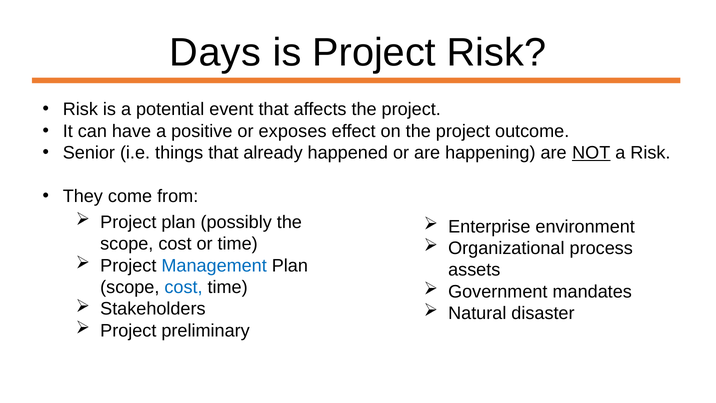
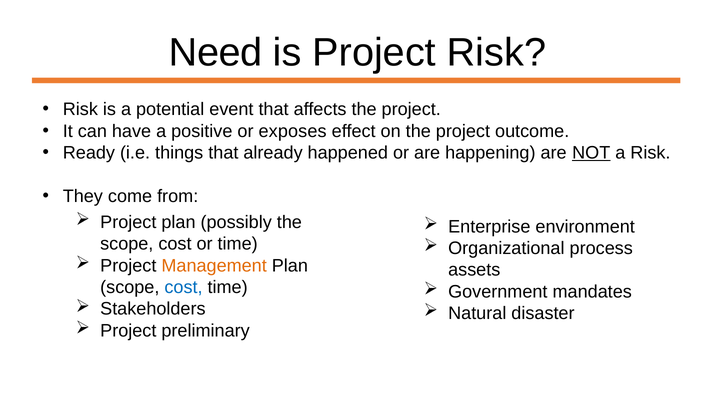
Days: Days -> Need (216, 52)
Senior: Senior -> Ready (89, 153)
Management colour: blue -> orange (214, 266)
